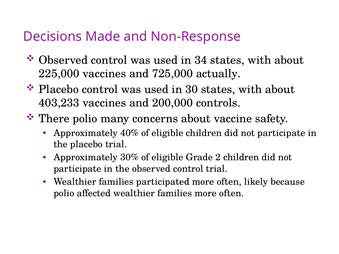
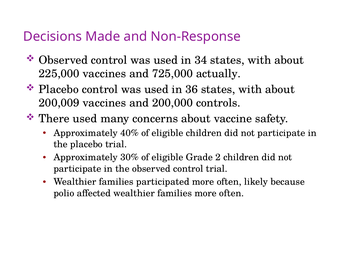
30: 30 -> 36 (192, 89)
403,233: 403,233 -> 200,009 (59, 103)
There polio: polio -> used (85, 119)
